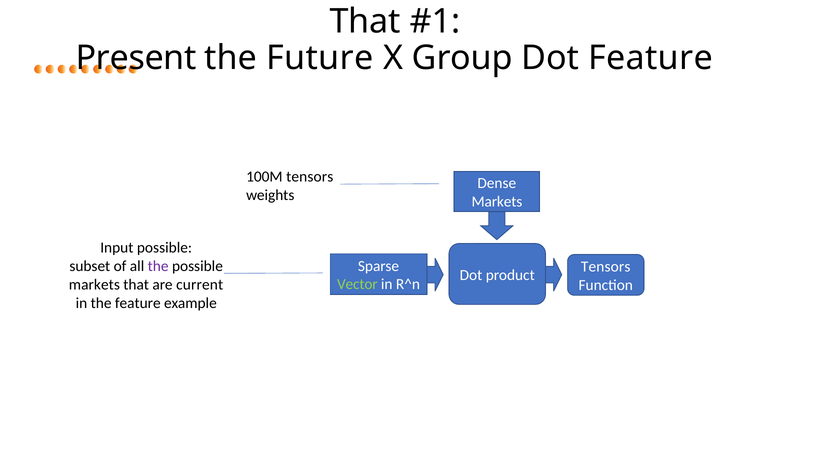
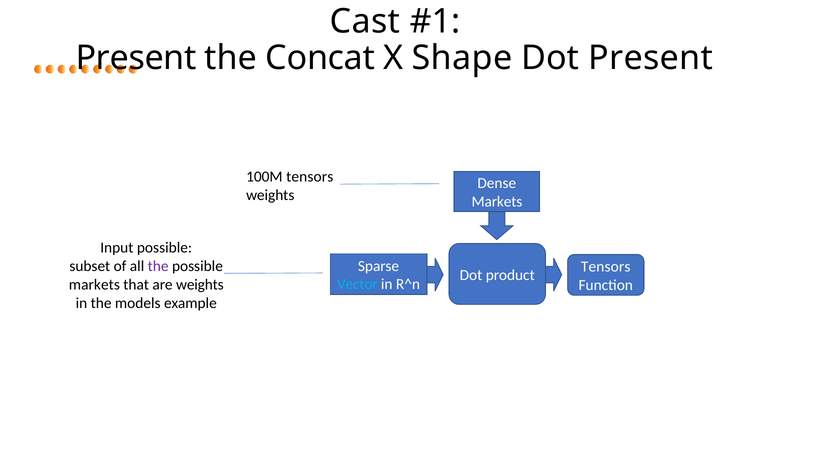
That: That -> Cast (365, 21)
Future: Future -> Concat (320, 58)
Group: Group -> Shape (462, 58)
Dot Feature: Feature -> Present (651, 58)
Vector colour: light green -> light blue (357, 284)
are current: current -> weights (200, 284)
the feature: feature -> models (138, 303)
